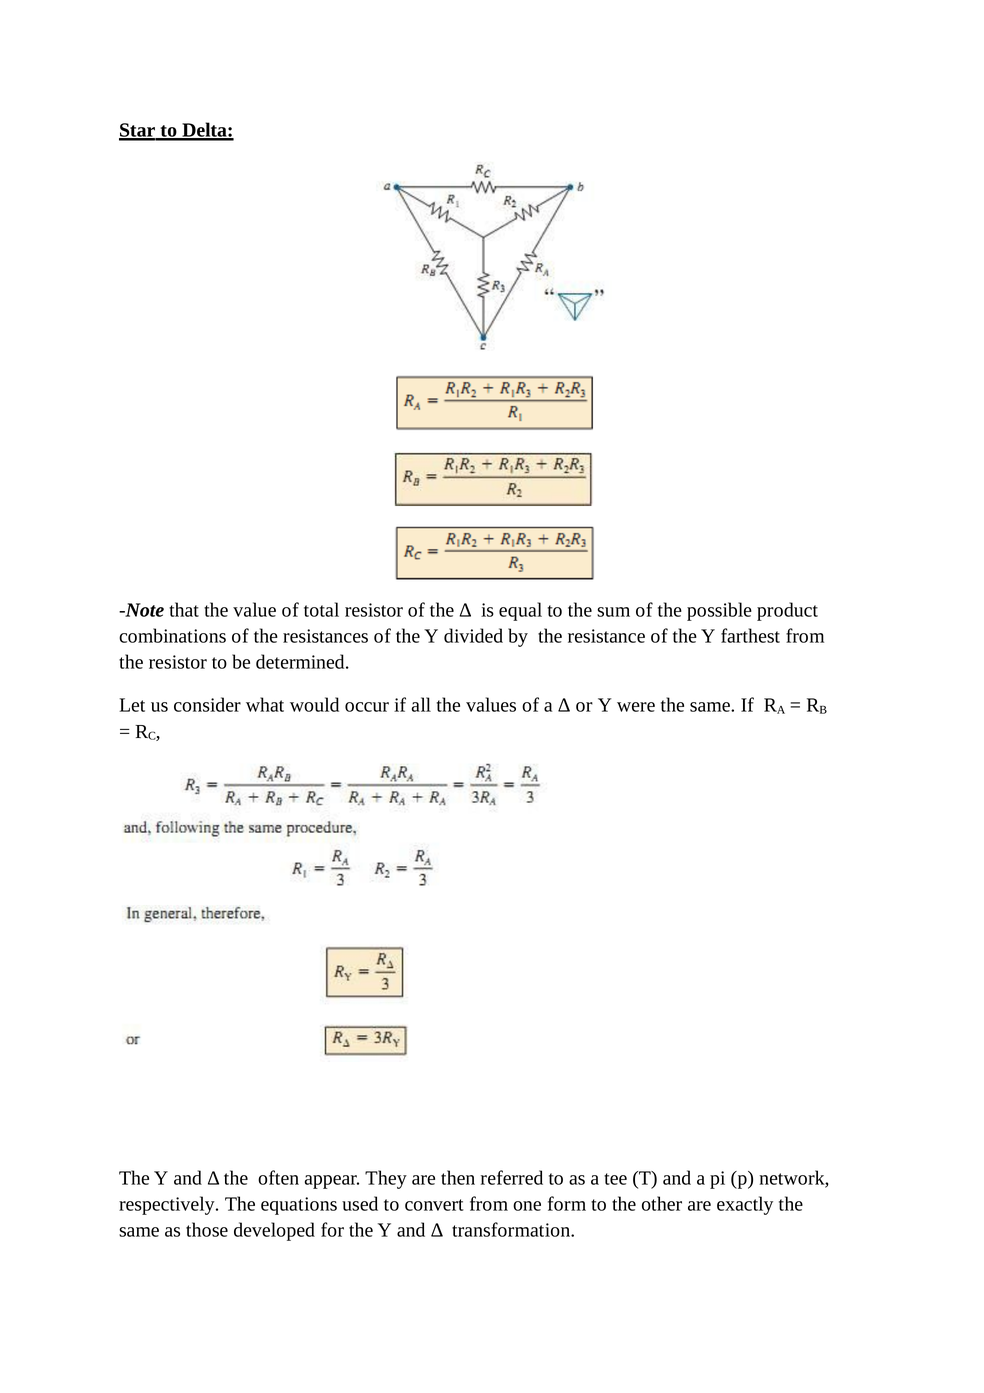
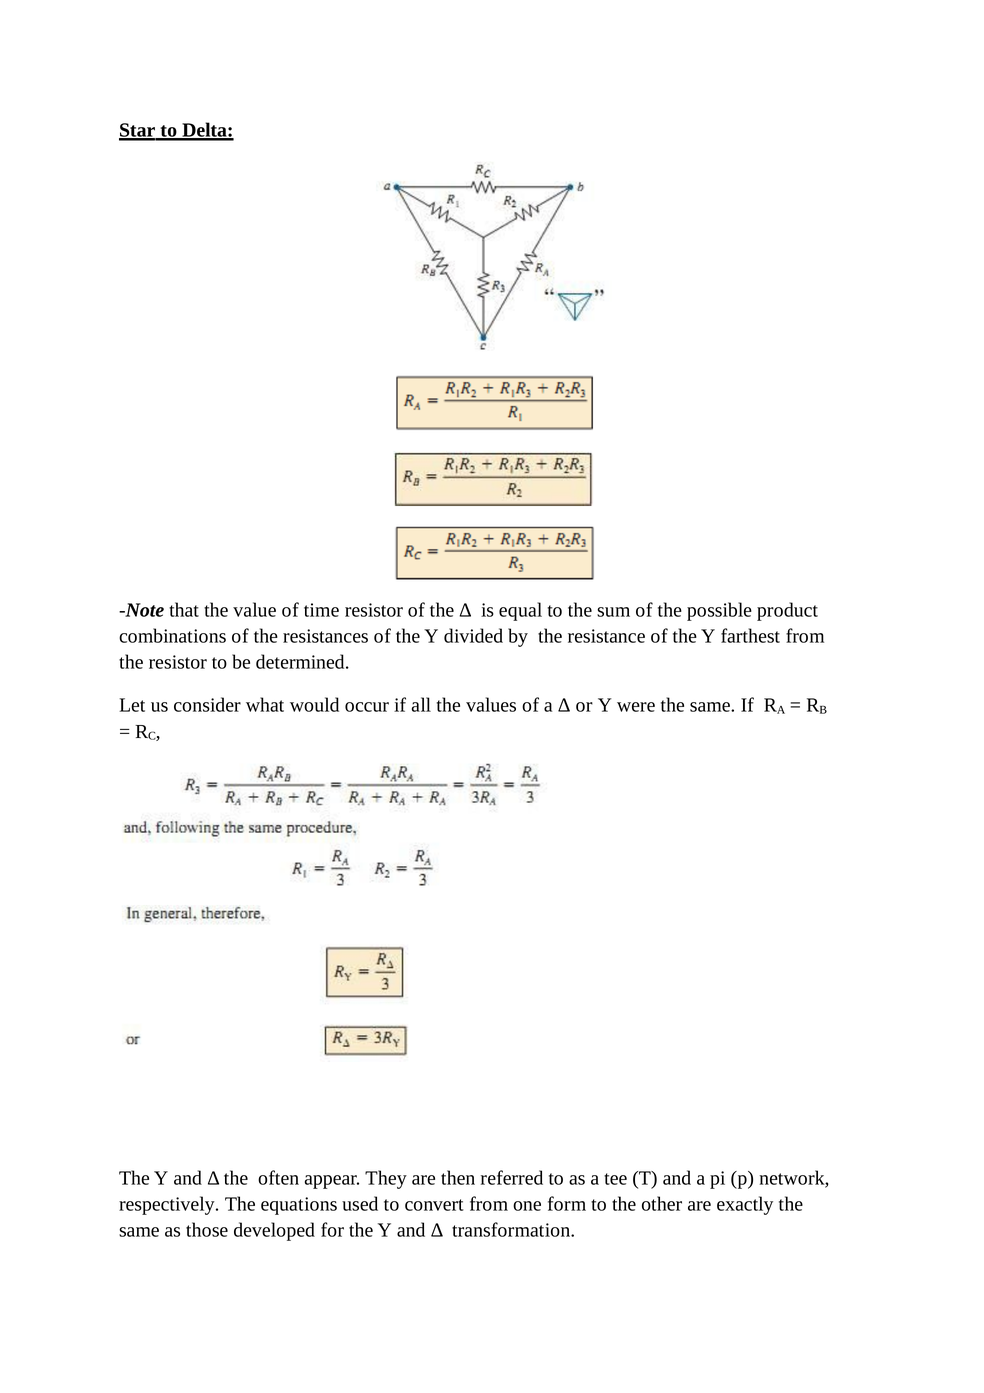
total: total -> time (322, 610)
